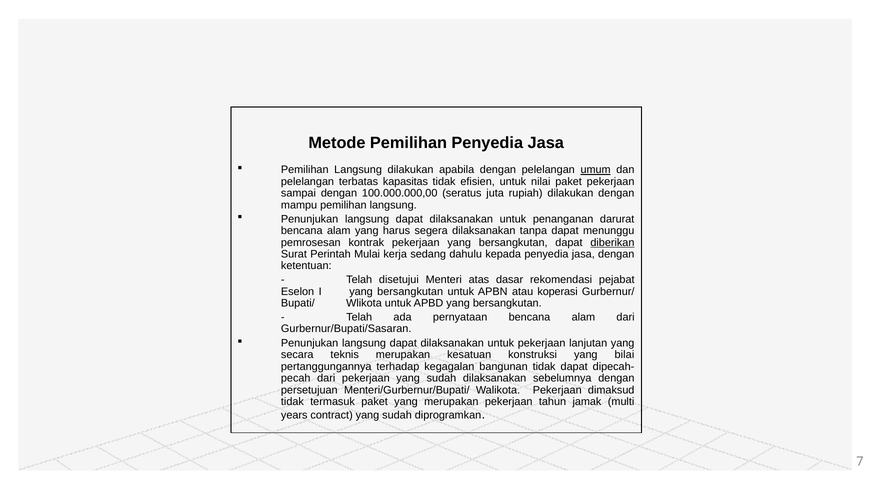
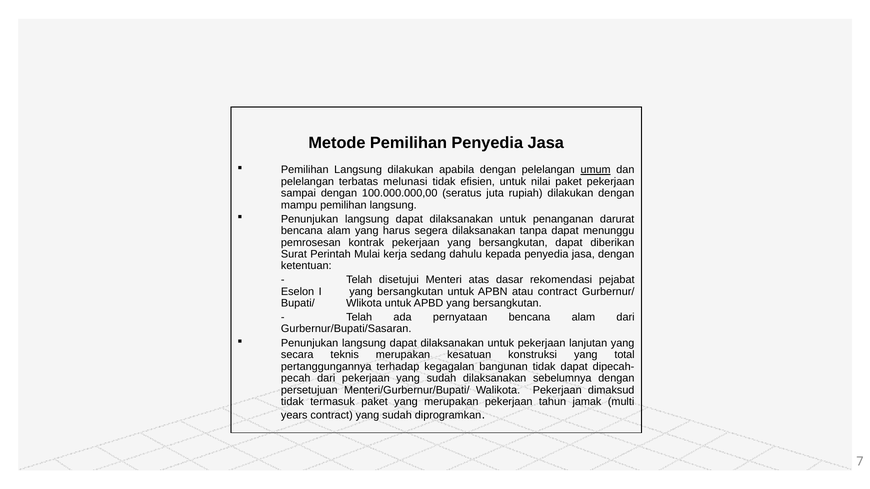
kapasitas: kapasitas -> melunasi (405, 182)
diberikan underline: present -> none (612, 243)
atau koperasi: koperasi -> contract (557, 292)
bilai: bilai -> total (625, 355)
